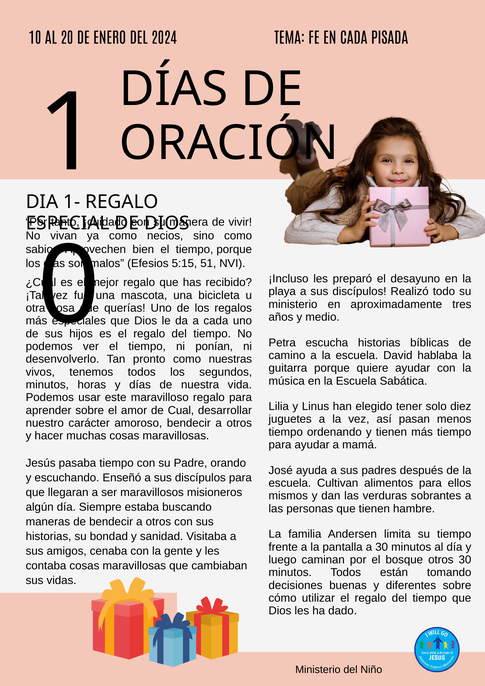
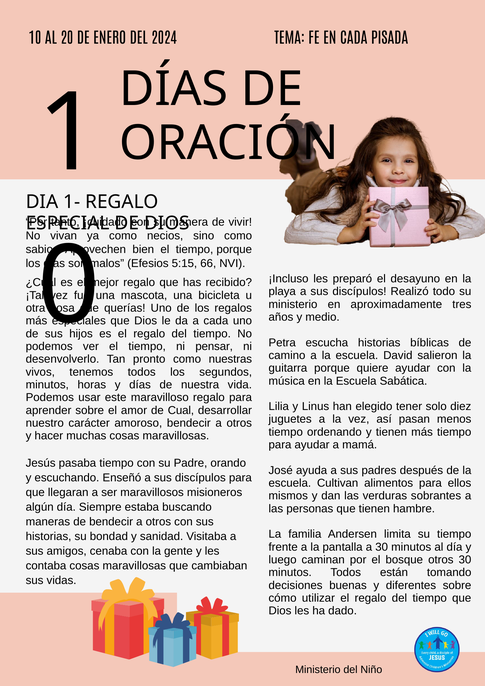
51: 51 -> 66 (208, 263)
ponían: ponían -> pensar (214, 347)
hablaba: hablaba -> salieron (437, 356)
